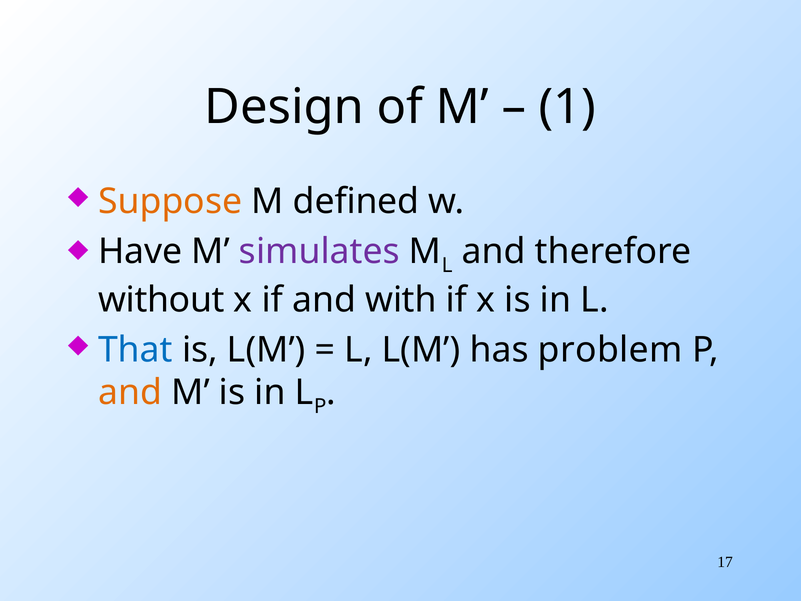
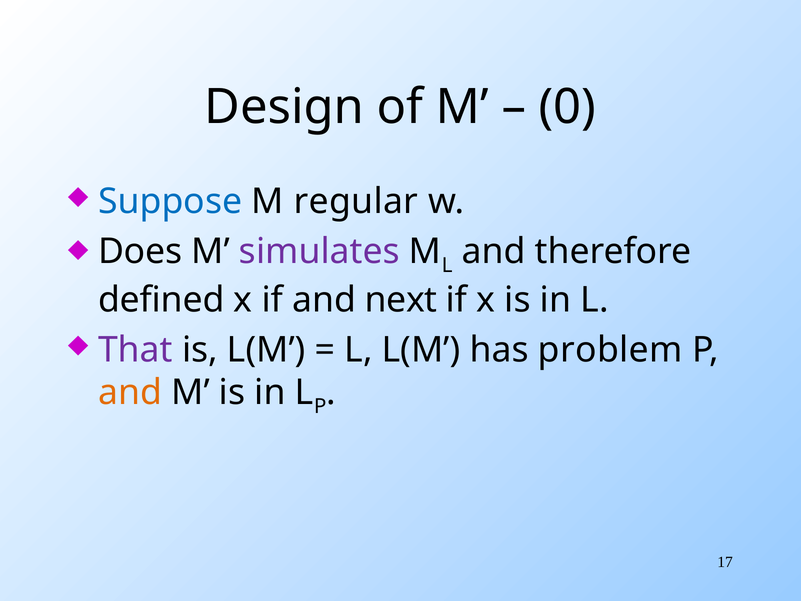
1: 1 -> 0 (567, 107)
Suppose colour: orange -> blue (170, 201)
defined: defined -> regular (356, 201)
Have: Have -> Does (140, 251)
without: without -> defined (161, 300)
with: with -> next (401, 300)
That colour: blue -> purple (135, 350)
